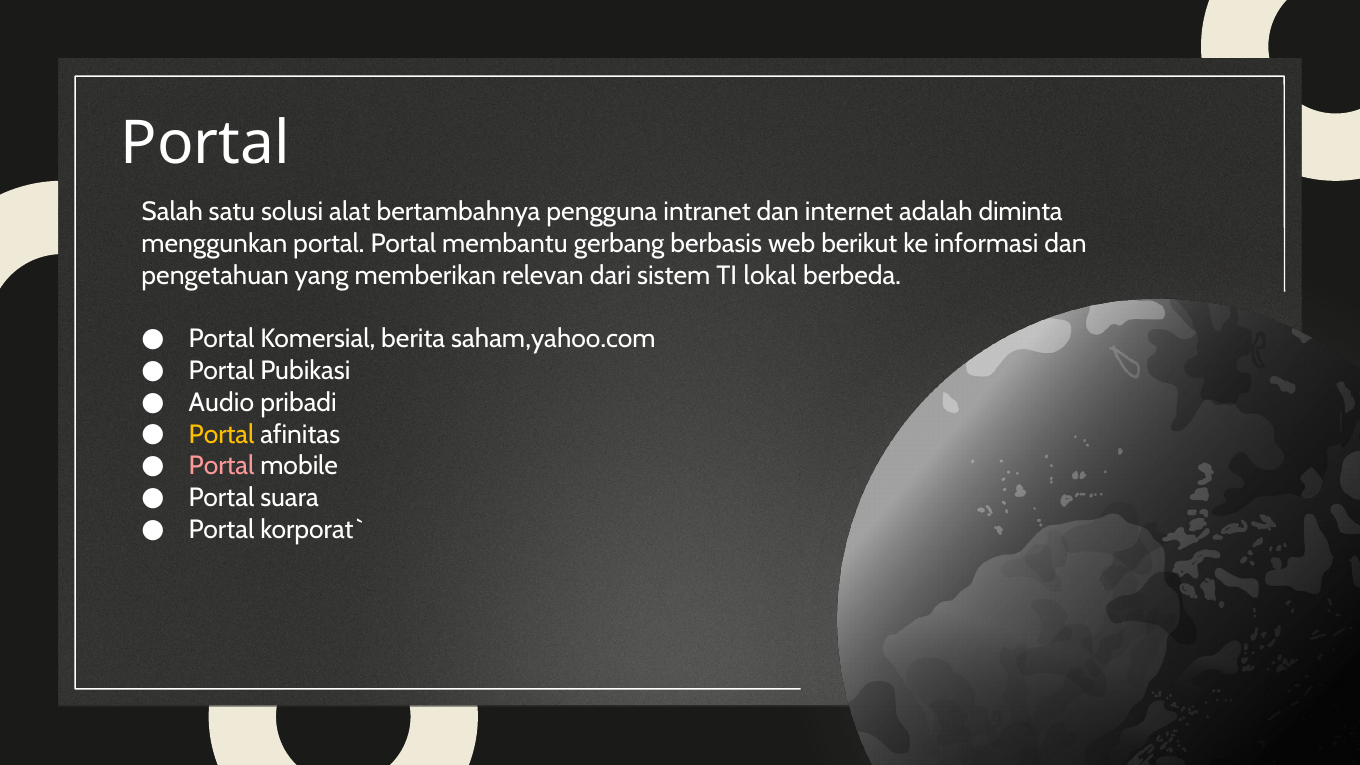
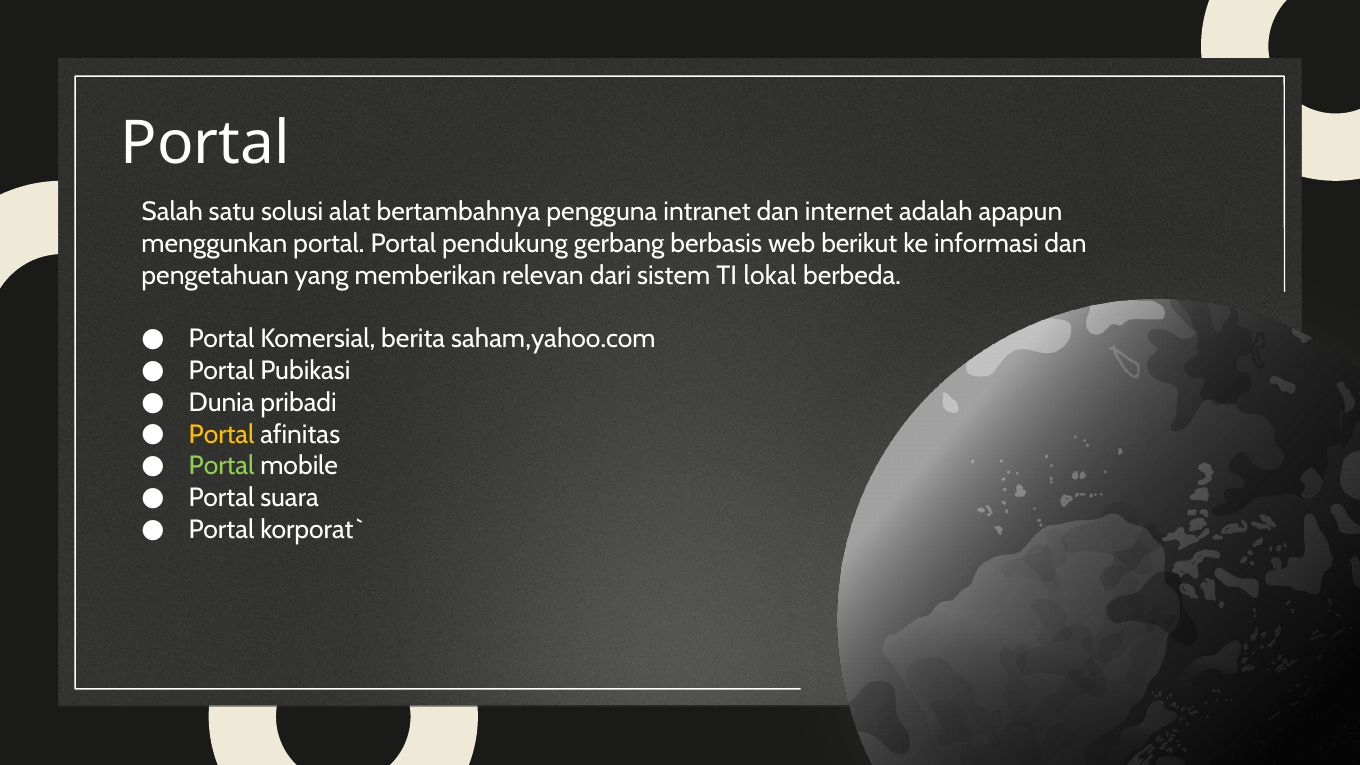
diminta: diminta -> apapun (1021, 212)
membantu: membantu -> pendukung (505, 244)
Audio: Audio -> Dunia (222, 403)
Portal colour: pink -> light green (222, 466)
